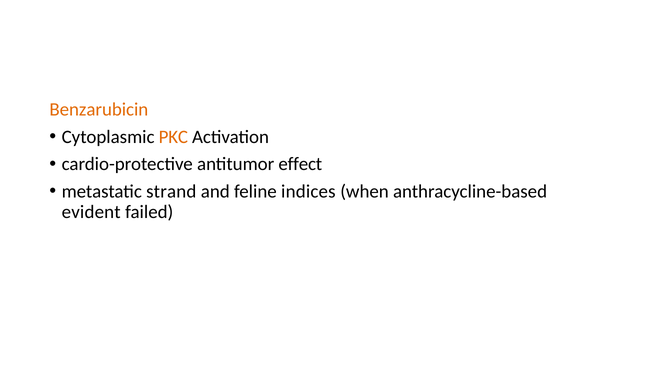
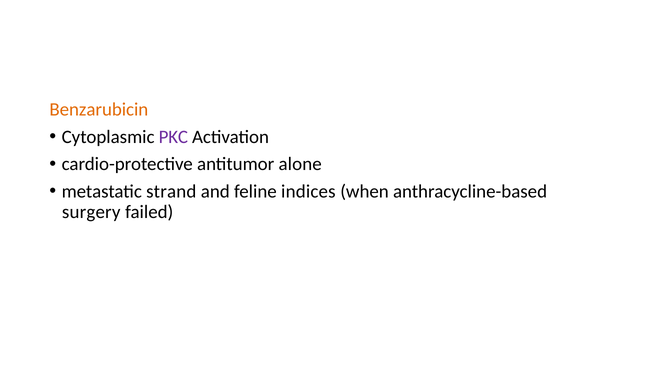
PKC colour: orange -> purple (173, 137)
effect: effect -> alone (300, 164)
evident: evident -> surgery (91, 212)
